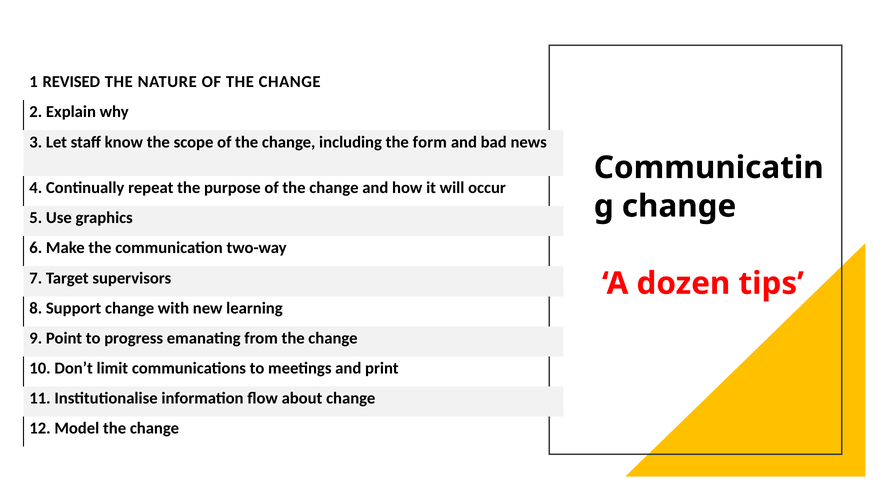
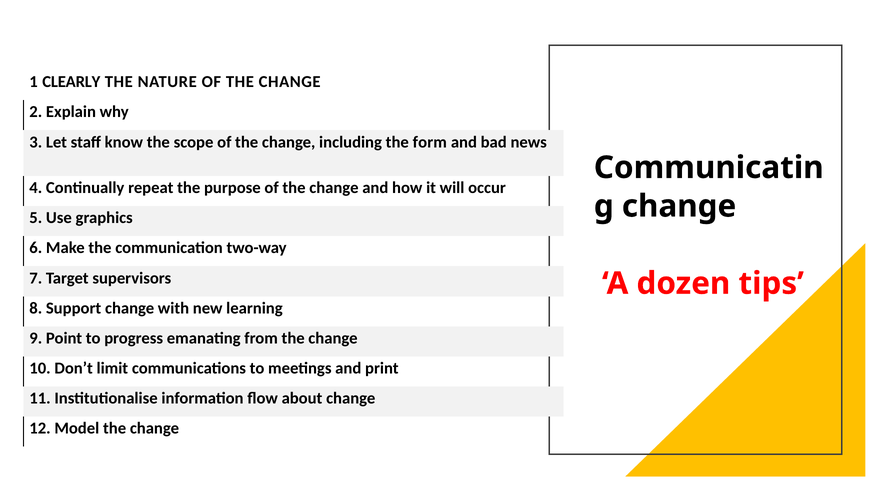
REVISED: REVISED -> CLEARLY (71, 82)
